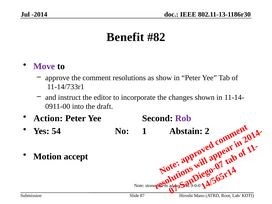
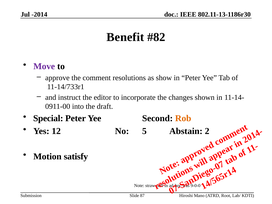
Action: Action -> Special (48, 118)
Rob colour: purple -> orange (183, 118)
54: 54 -> 12 (56, 131)
No 1: 1 -> 5 (144, 131)
accept: accept -> satisfy (76, 156)
